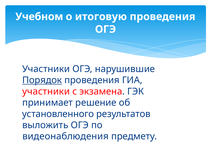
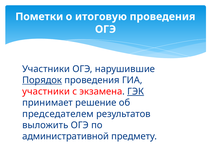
Учебном: Учебном -> Пометки (39, 17)
ГЭК underline: none -> present (136, 92)
установленного: установленного -> председателем (58, 114)
видеонаблюдения: видеонаблюдения -> административной (66, 137)
